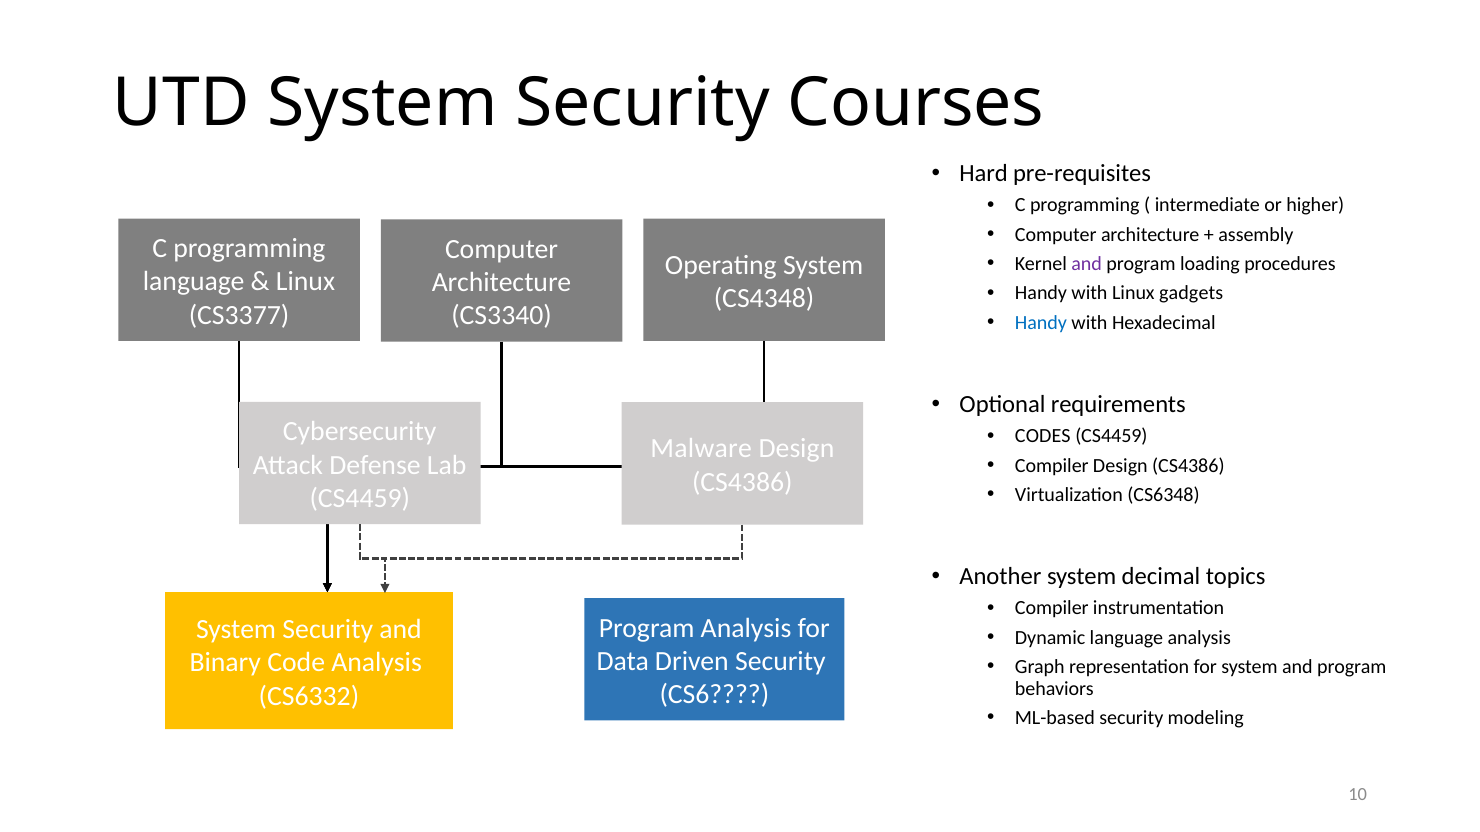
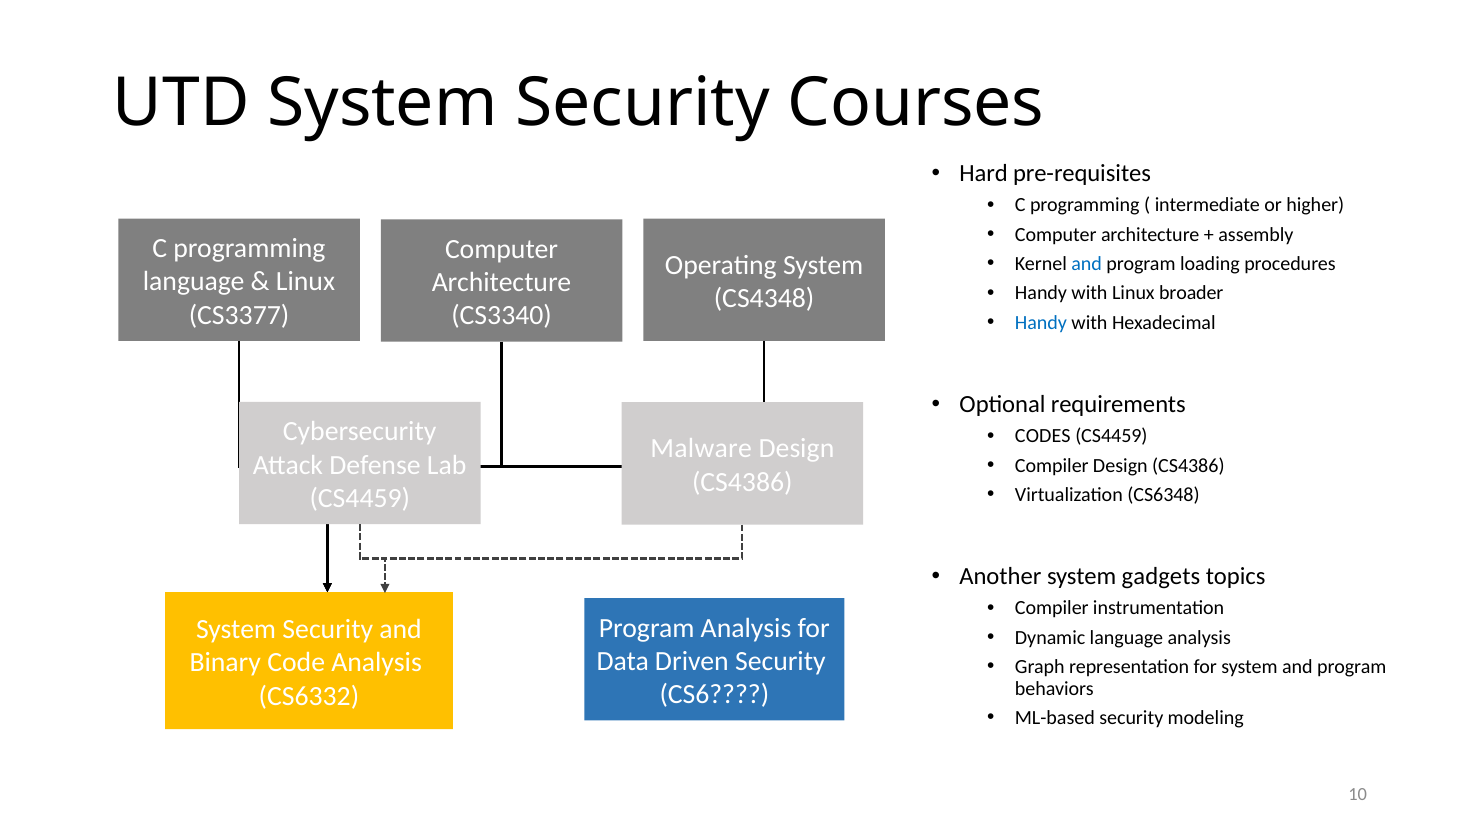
and colour: purple -> blue (1087, 264)
gadgets: gadgets -> broader (1191, 294)
decimal: decimal -> gadgets (1161, 577)
